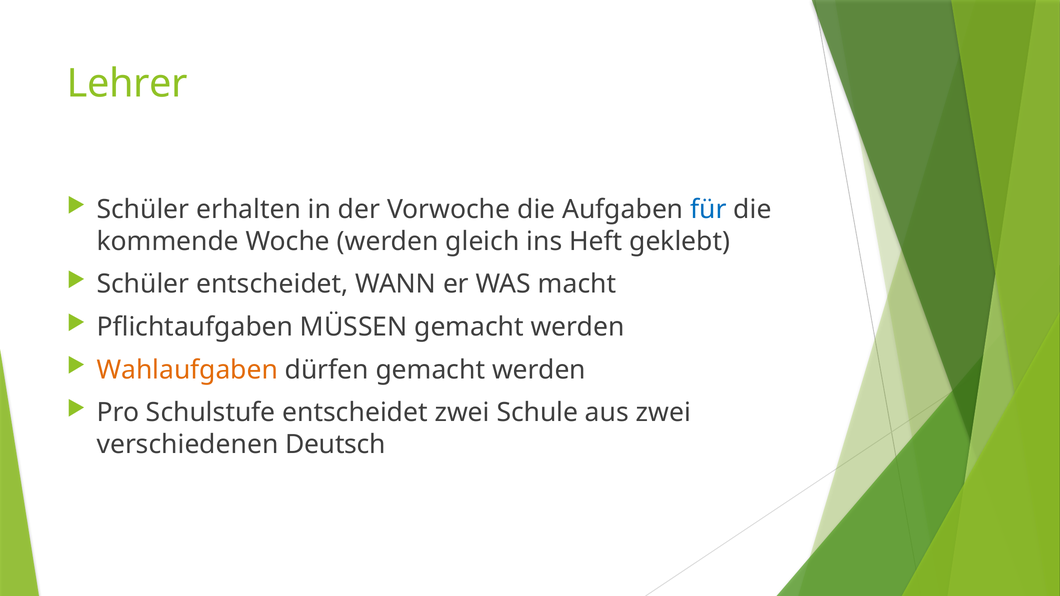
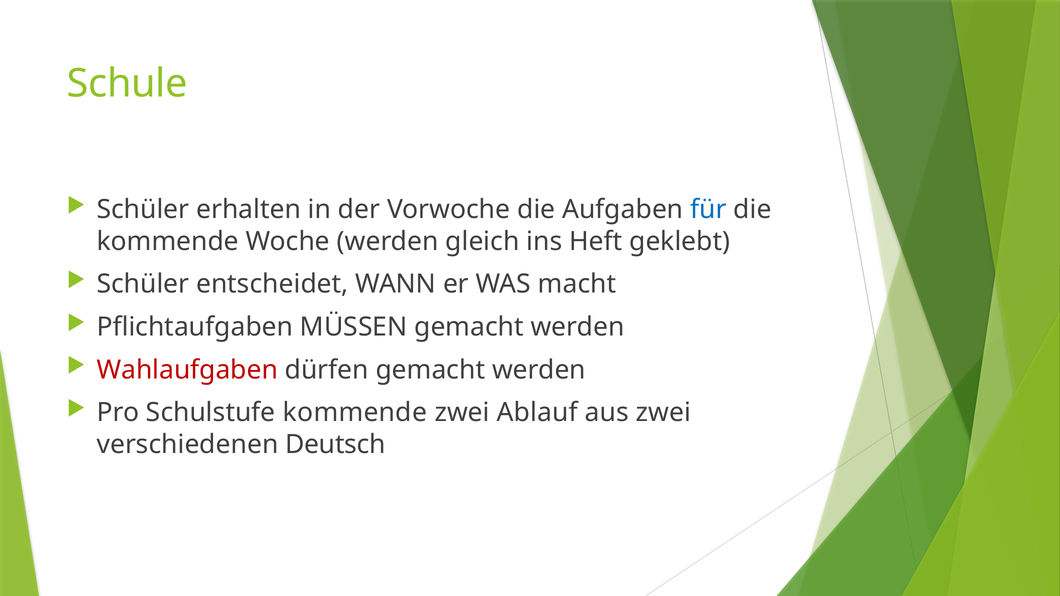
Lehrer: Lehrer -> Schule (127, 84)
Wahlaufgaben colour: orange -> red (187, 370)
Schulstufe entscheidet: entscheidet -> kommende (355, 413)
Schule: Schule -> Ablauf (537, 413)
